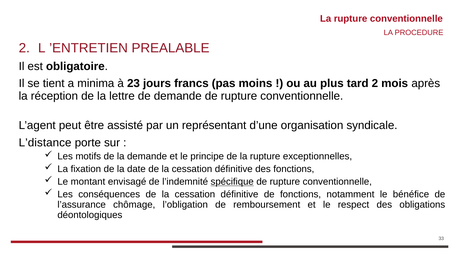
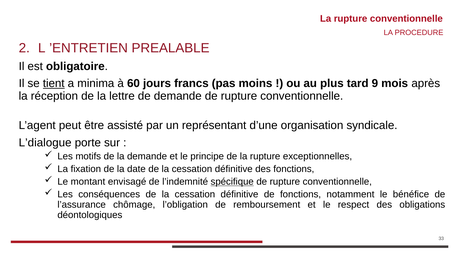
tient underline: none -> present (54, 84)
23: 23 -> 60 (133, 84)
tard 2: 2 -> 9 (375, 84)
L’distance: L’distance -> L’dialogue (45, 143)
